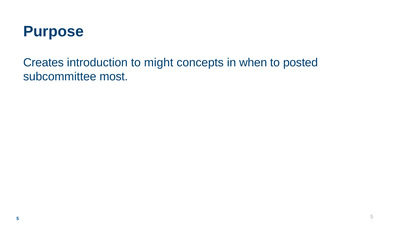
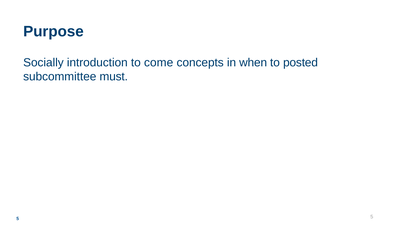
Creates: Creates -> Socially (43, 63)
might: might -> come (159, 63)
most: most -> must (114, 77)
